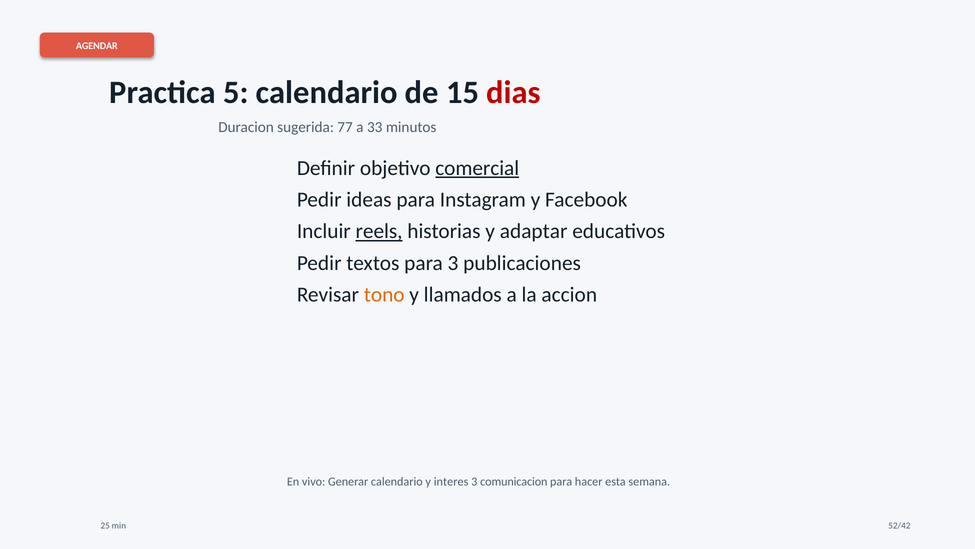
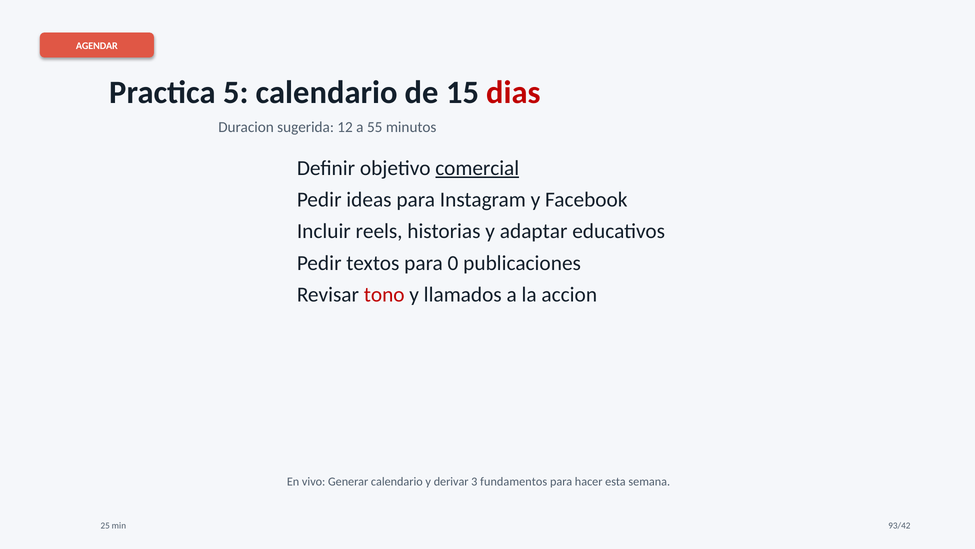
77: 77 -> 12 (345, 127)
33: 33 -> 55 (375, 127)
reels underline: present -> none (379, 231)
para 3: 3 -> 0 (453, 263)
tono colour: orange -> red (384, 295)
interes: interes -> derivar (451, 481)
comunicacion: comunicacion -> fundamentos (514, 481)
52/42: 52/42 -> 93/42 (899, 525)
